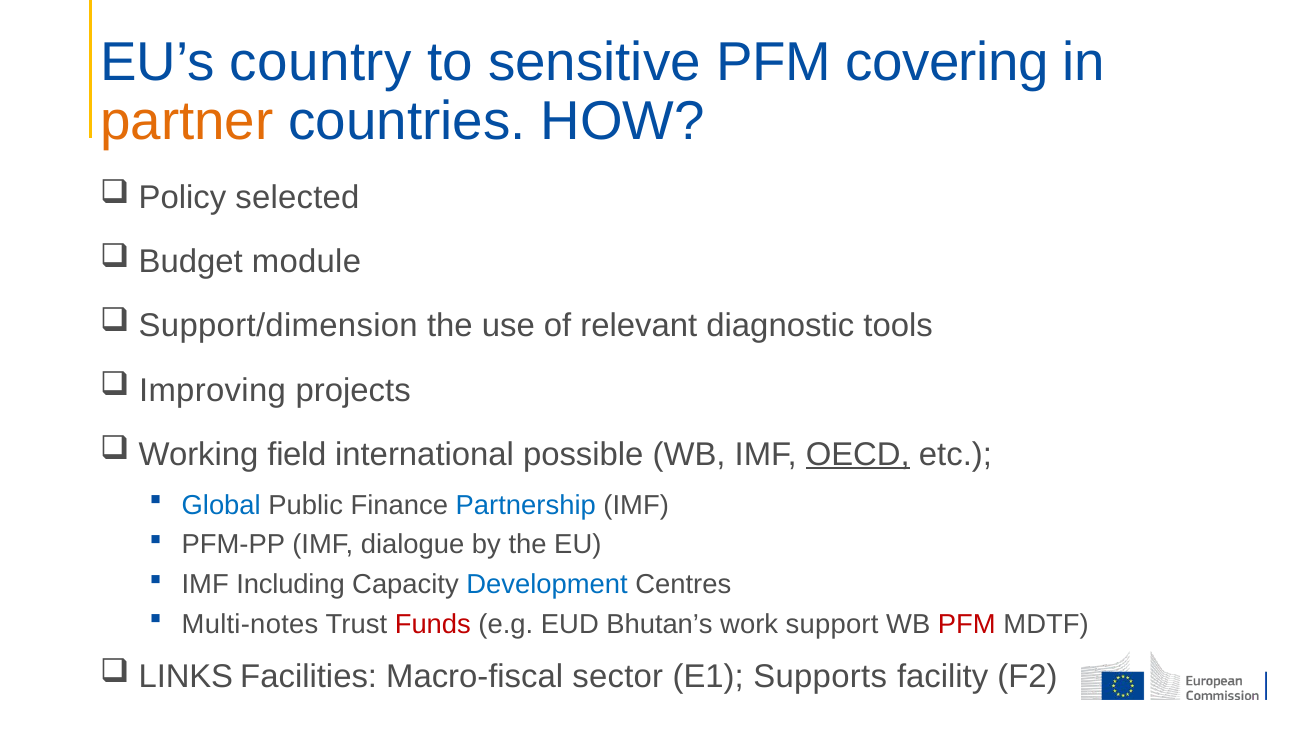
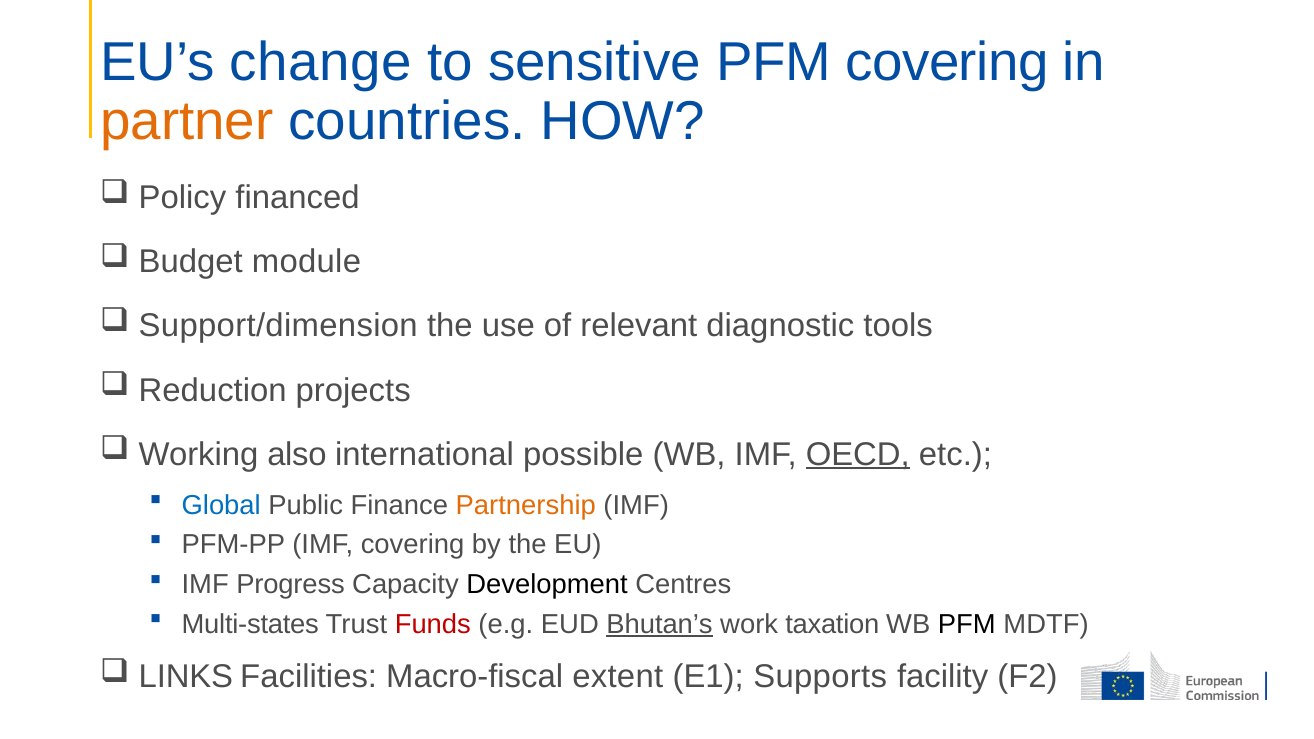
country: country -> change (321, 62)
selected: selected -> financed (298, 198)
Improving: Improving -> Reduction (213, 390)
field: field -> also (297, 454)
Partnership colour: blue -> orange (526, 505)
IMF dialogue: dialogue -> covering (413, 545)
Including: Including -> Progress (291, 585)
Development colour: blue -> black (547, 585)
Multi-notes: Multi-notes -> Multi-states (250, 624)
Bhutan’s underline: none -> present (660, 624)
support: support -> taxation (832, 624)
PFM colour: red -> black (967, 624)
sector: sector -> extent (618, 677)
